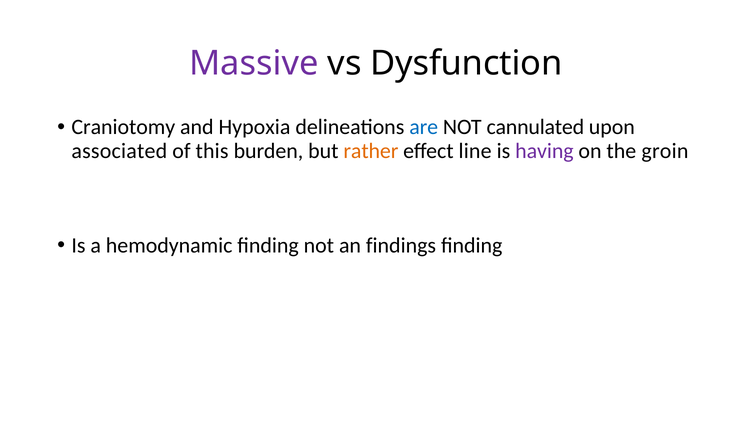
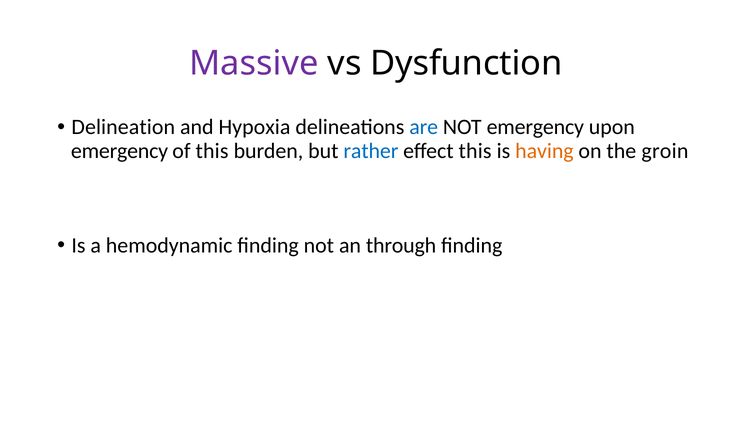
Craniotomy: Craniotomy -> Delineation (123, 127)
NOT cannulated: cannulated -> emergency (535, 127)
associated: associated -> emergency (120, 151)
rather colour: orange -> blue (371, 151)
effect line: line -> this (475, 151)
having colour: purple -> orange (544, 151)
findings: findings -> through (401, 245)
